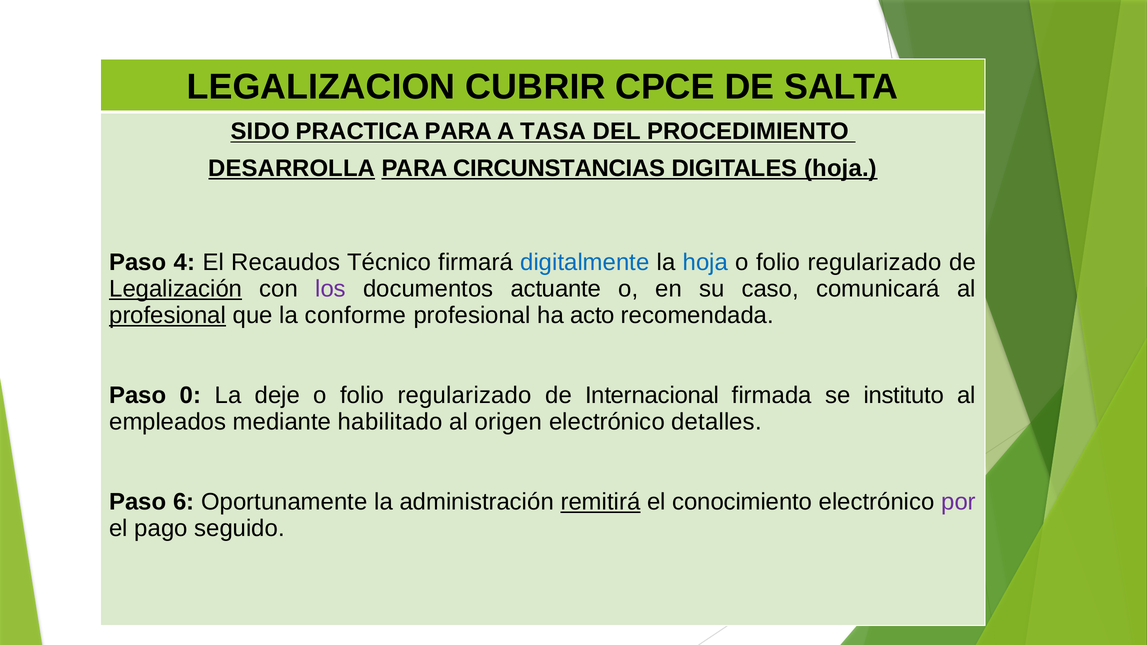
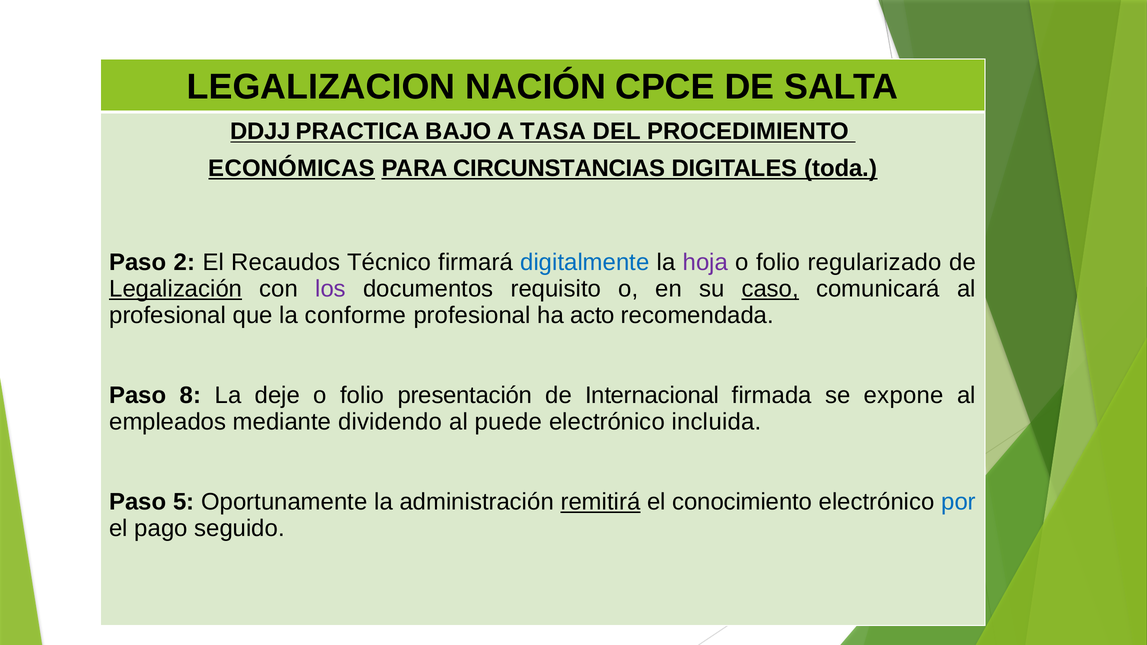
CUBRIR: CUBRIR -> NACIÓN (536, 87)
SIDO: SIDO -> DDJJ (260, 132)
PRACTICA PARA: PARA -> BAJO (458, 132)
DESARROLLA: DESARROLLA -> ECONÓMICAS (292, 168)
DIGITALES hoja: hoja -> toda (841, 168)
4: 4 -> 2 (184, 262)
hoja colour: blue -> purple (705, 262)
actuante: actuante -> requisito (556, 289)
caso underline: none -> present (770, 289)
profesional underline: present -> none (168, 316)
0: 0 -> 8 (190, 395)
regularizado: regularizado -> presentación (465, 395)
instituto: instituto -> expone (904, 395)
habilitado: habilitado -> dividendo (390, 422)
origen: origen -> puede (508, 422)
detalles: detalles -> incluida (716, 422)
6: 6 -> 5 (184, 502)
por colour: purple -> blue (958, 502)
